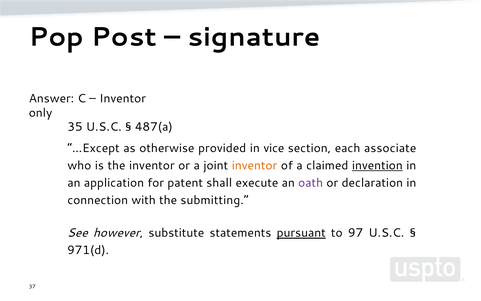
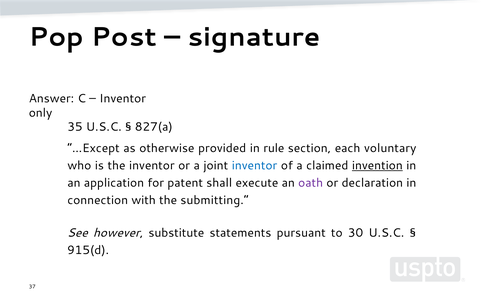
487(a: 487(a -> 827(a (154, 127)
vice: vice -> rule (274, 148)
associate: associate -> voluntary (390, 148)
inventor colour: orange -> blue (255, 165)
pursuant underline: present -> none (301, 233)
97: 97 -> 30 (356, 233)
971(d: 971(d -> 915(d (88, 250)
